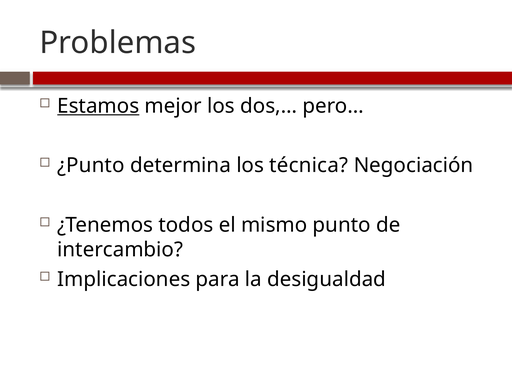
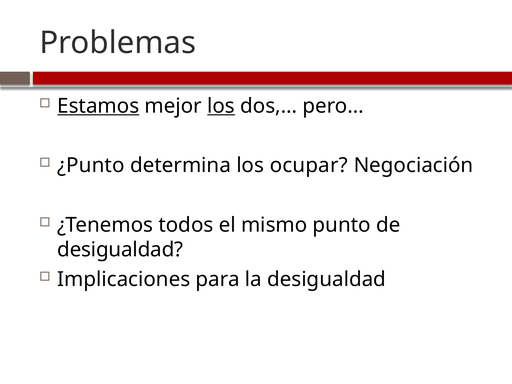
los underline: none -> present (221, 106)
técnica: técnica -> ocupar (309, 165)
intercambio: intercambio -> desigualdad (120, 250)
